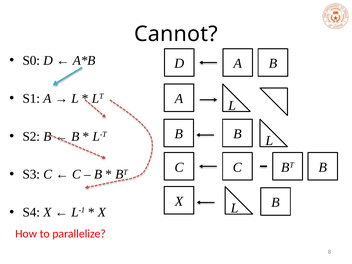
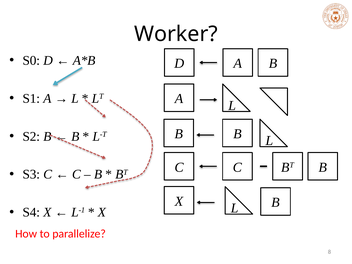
Cannot: Cannot -> Worker (176, 34)
